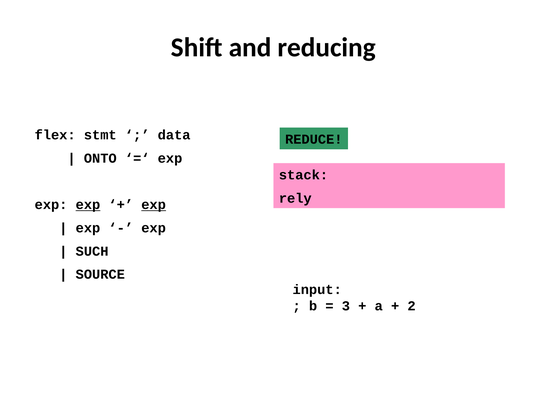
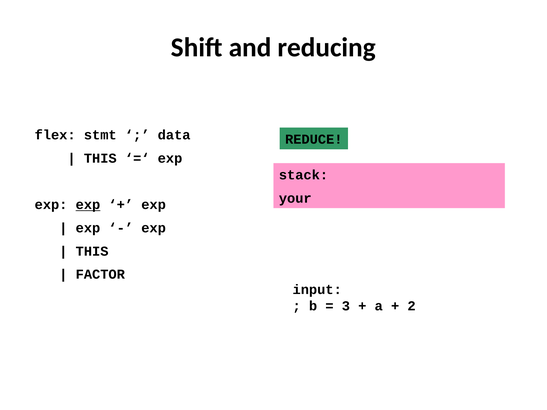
ONTO: ONTO -> THIS (100, 158)
rely: rely -> your (295, 198)
exp underline: present -> none (154, 205)
SUCH: SUCH -> THIS (92, 251)
SOURCE: SOURCE -> FACTOR (100, 275)
